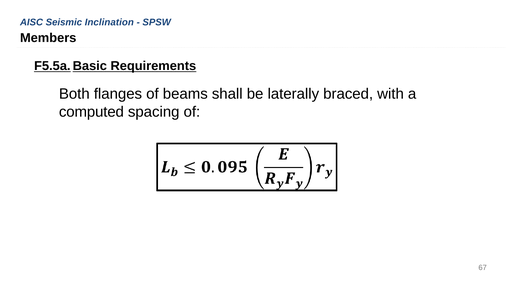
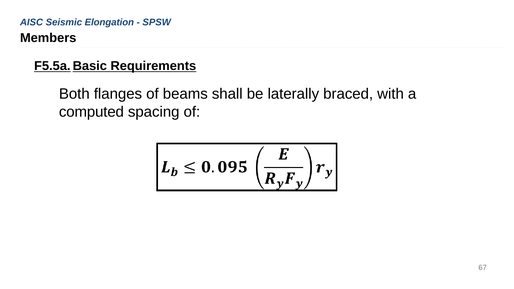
Inclination: Inclination -> Elongation (109, 22)
